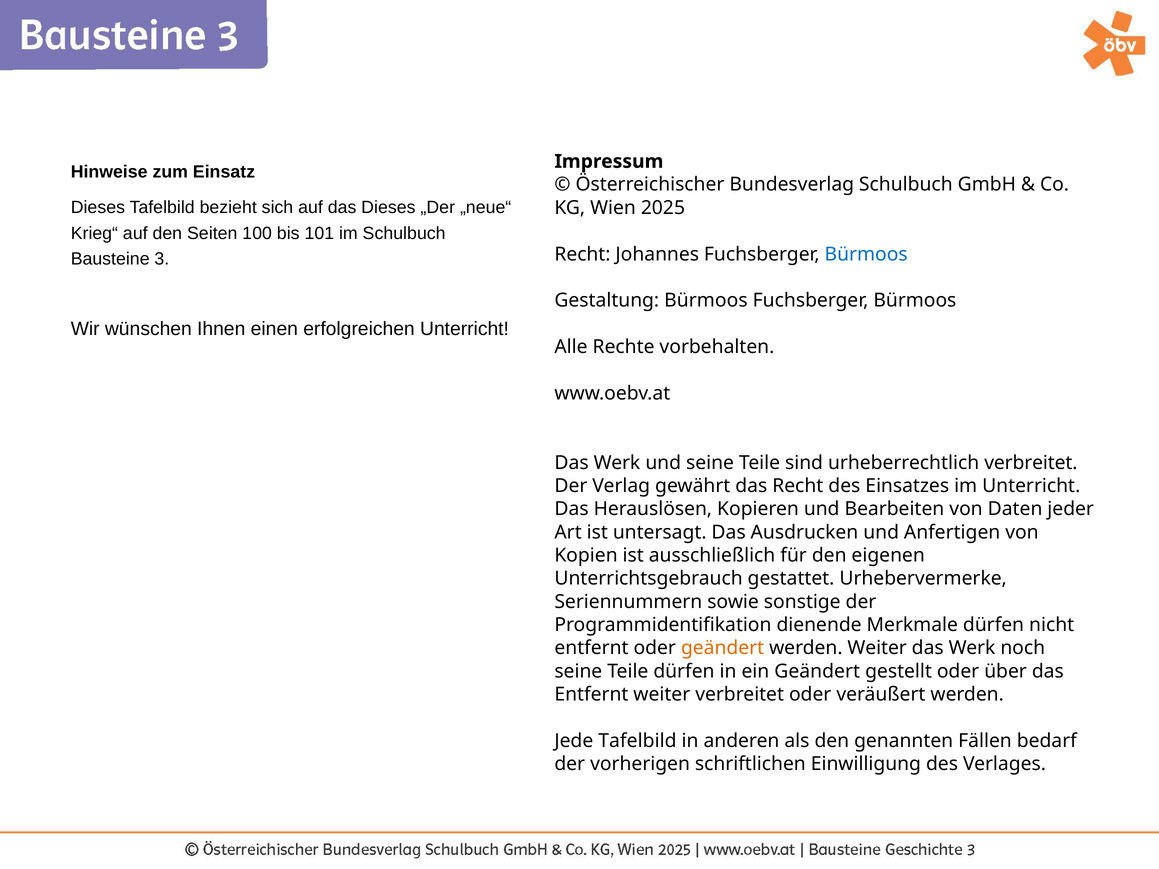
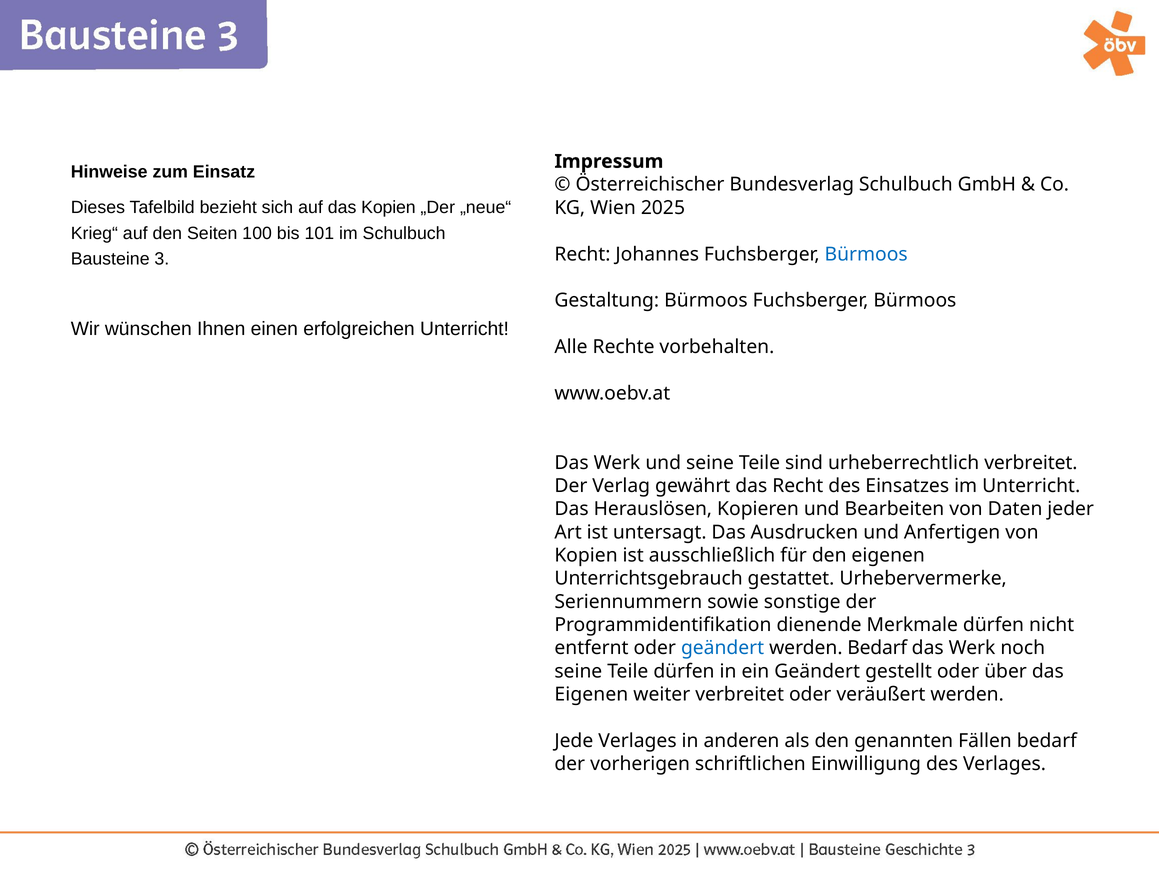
das Dieses: Dieses -> Kopien (388, 208)
geändert colour: orange -> blue (723, 648)
werden Weiter: Weiter -> Bedarf (877, 648)
Entfernt: Entfernt -> Eigenen (591, 695)
Jede Tafelbild: Tafelbild -> Verlages (637, 741)
